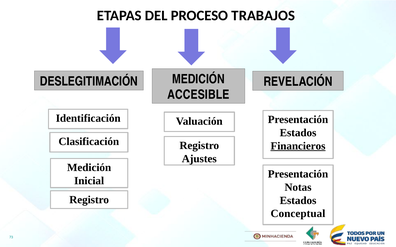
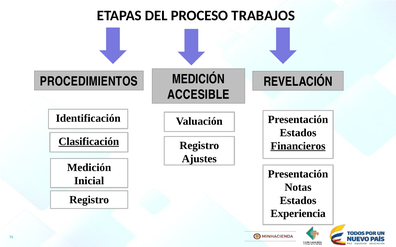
DESLEGITIMACIÓN: DESLEGITIMACIÓN -> PROCEDIMIENTOS (89, 82)
Clasificación underline: none -> present (89, 142)
Conceptual: Conceptual -> Experiencia (298, 214)
